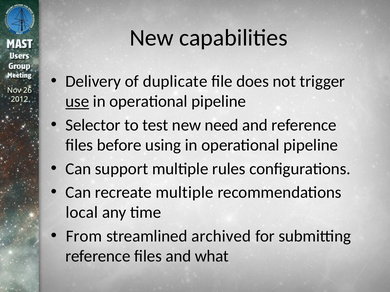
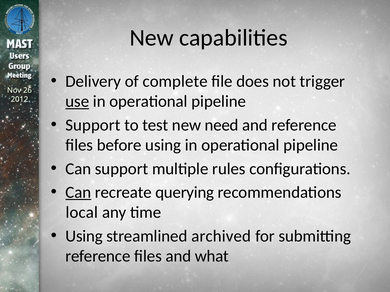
duplicate: duplicate -> complete (175, 81)
Selector: Selector -> Support (93, 125)
Can underline: none -> present (78, 193)
recreate multiple: multiple -> querying (185, 193)
From: From -> Using (84, 236)
